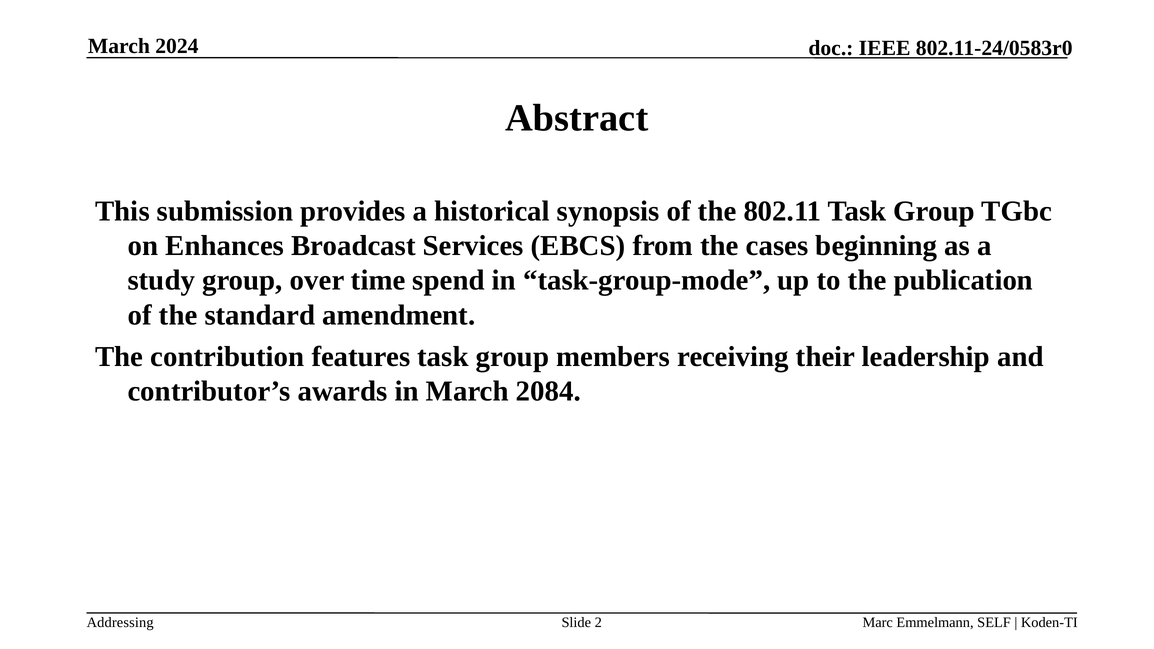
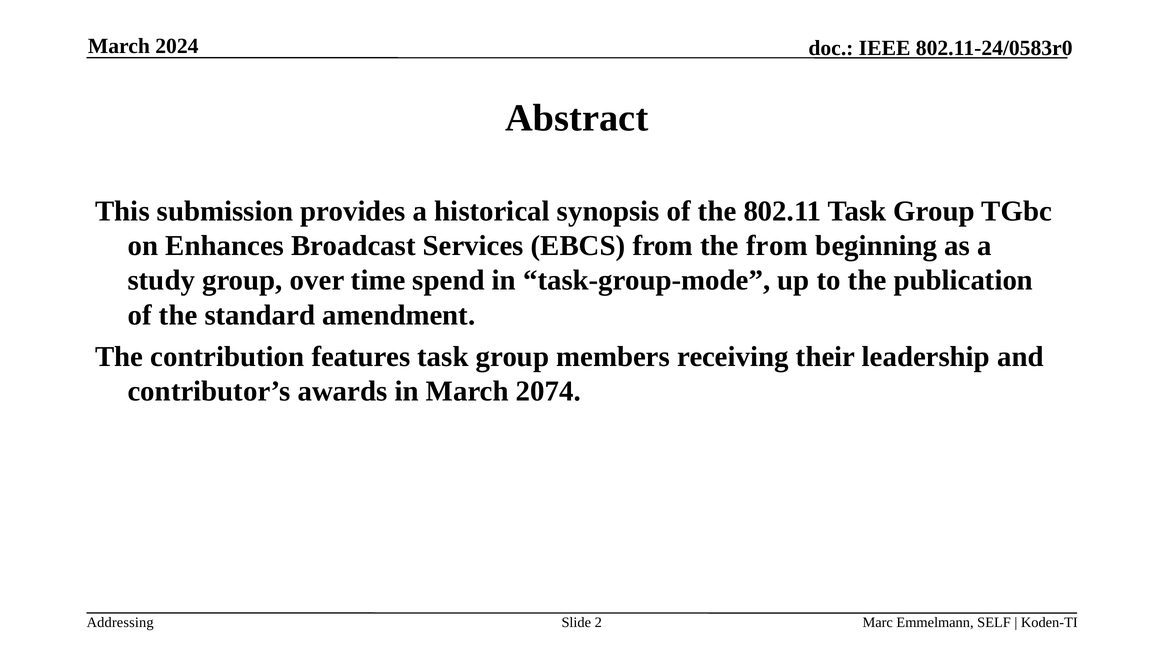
the cases: cases -> from (777, 246)
2084: 2084 -> 2074 (548, 392)
